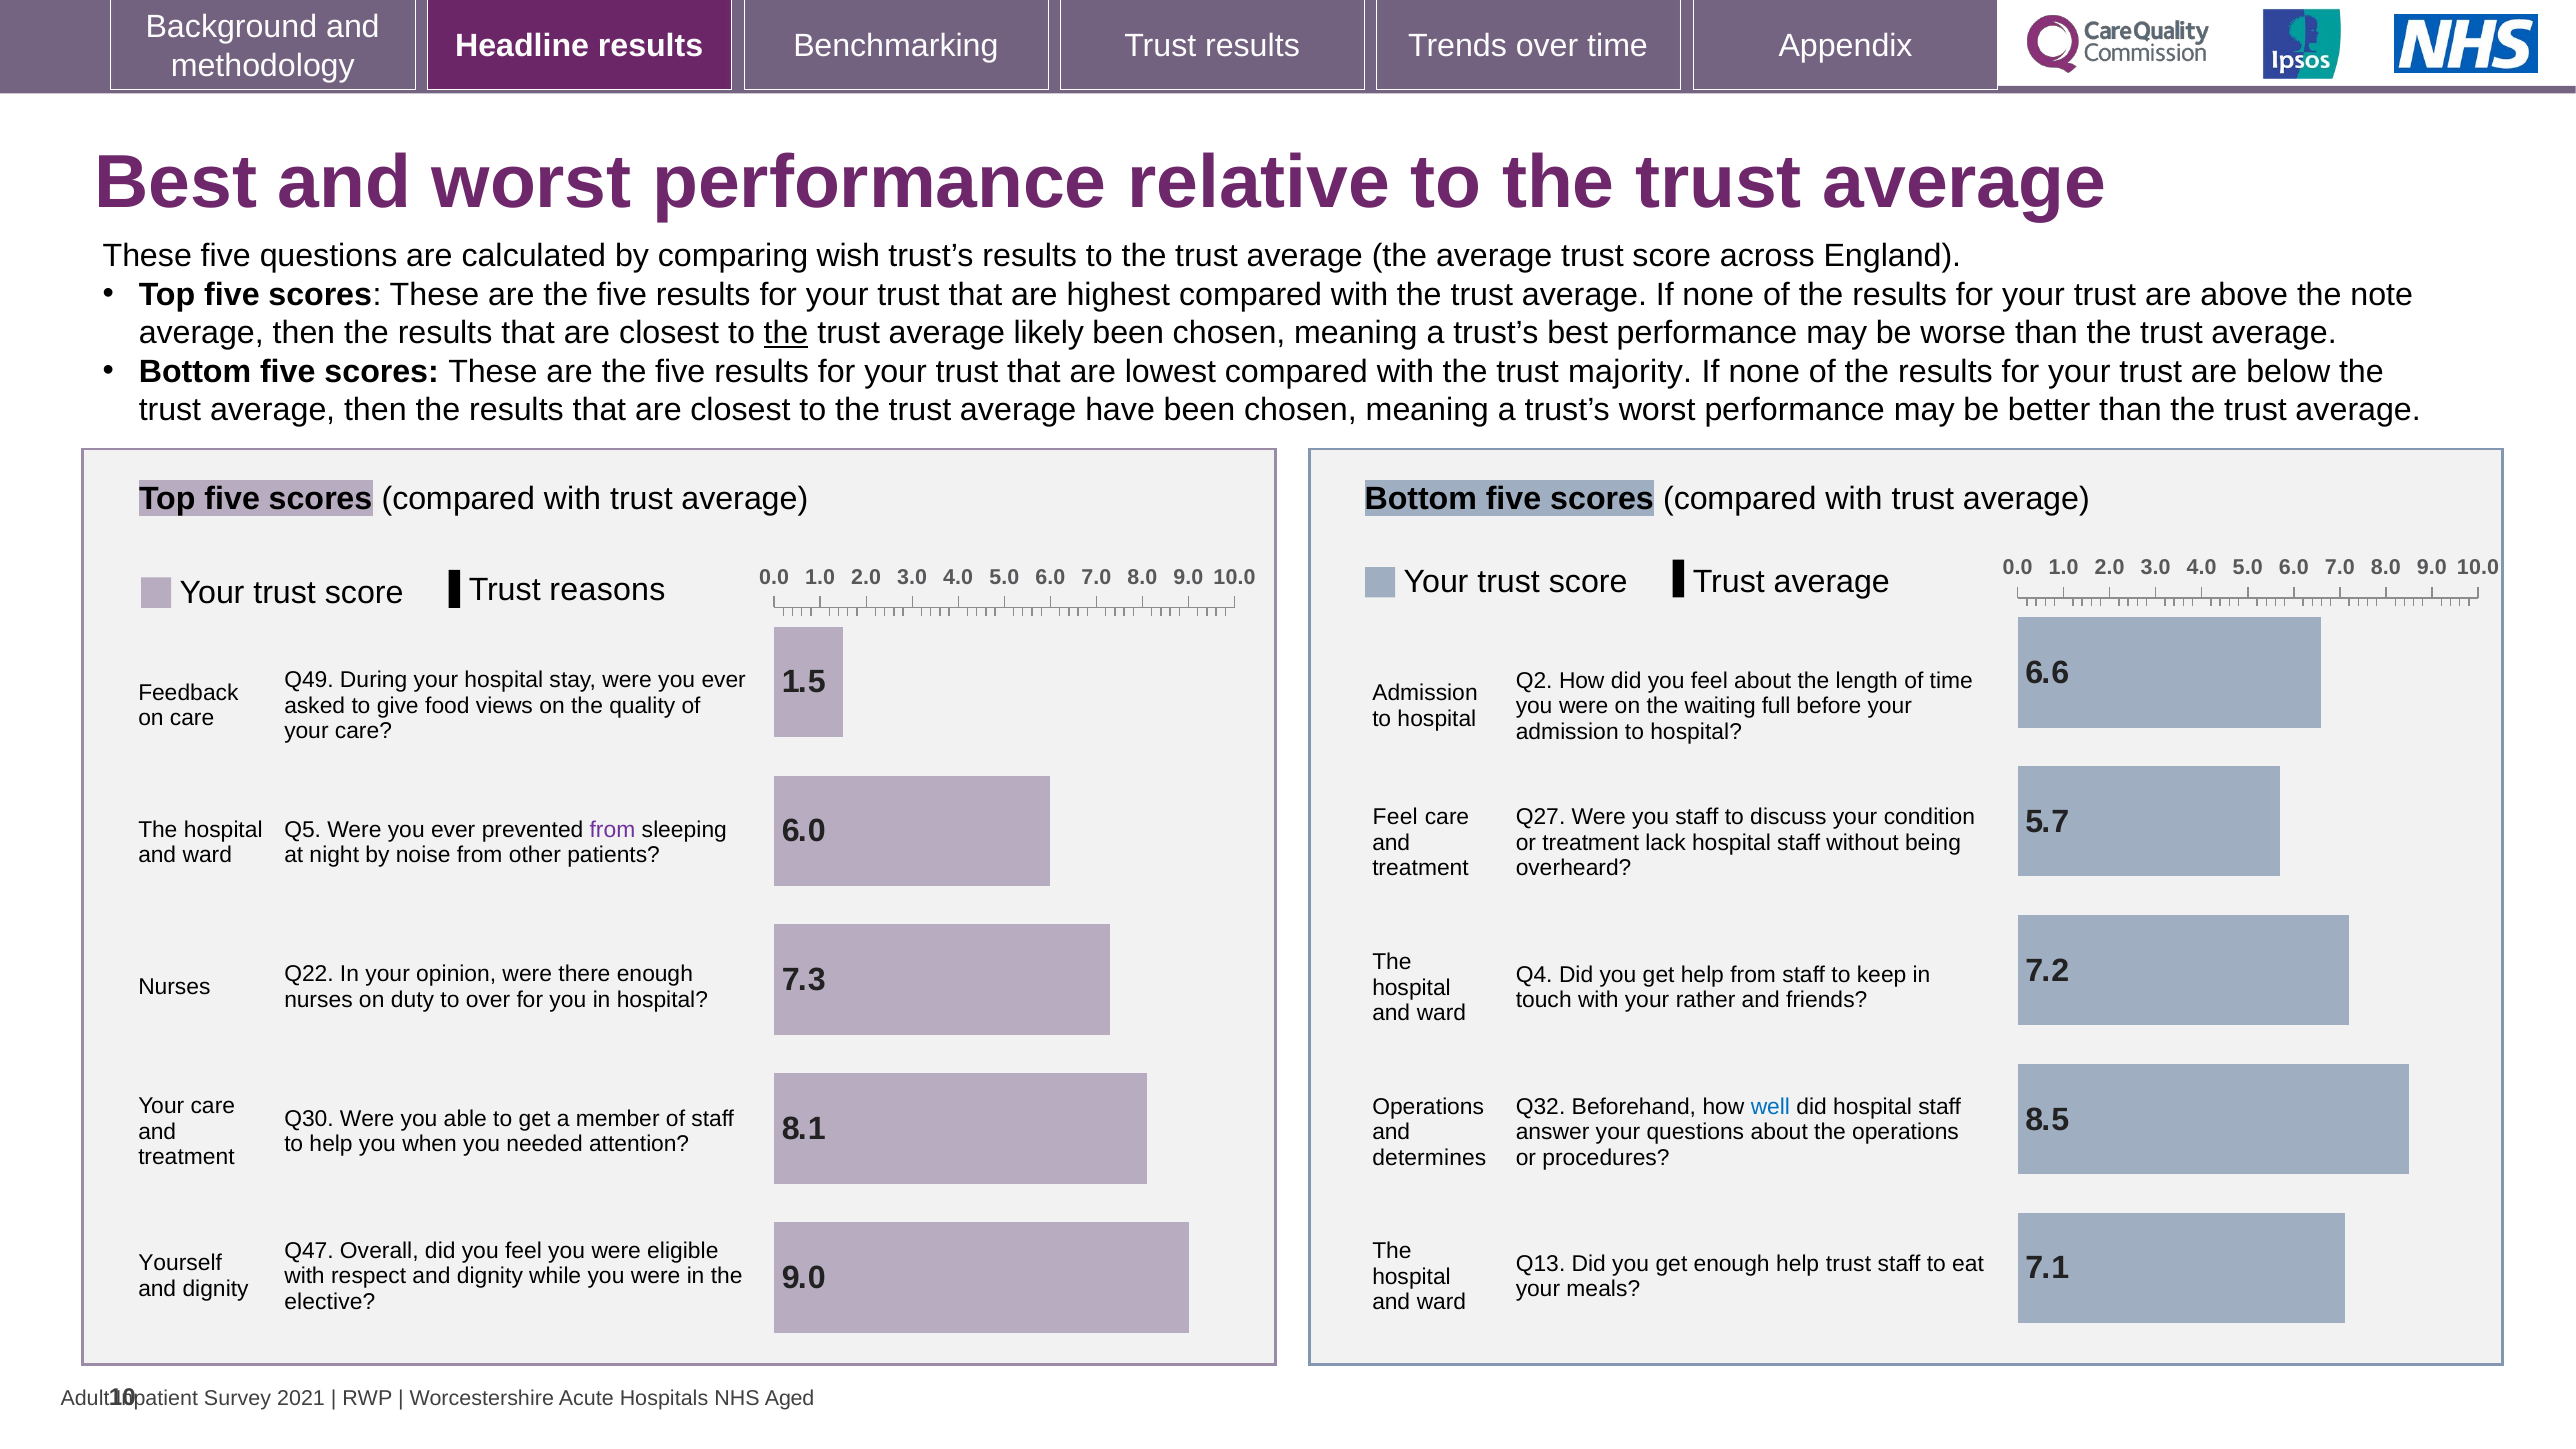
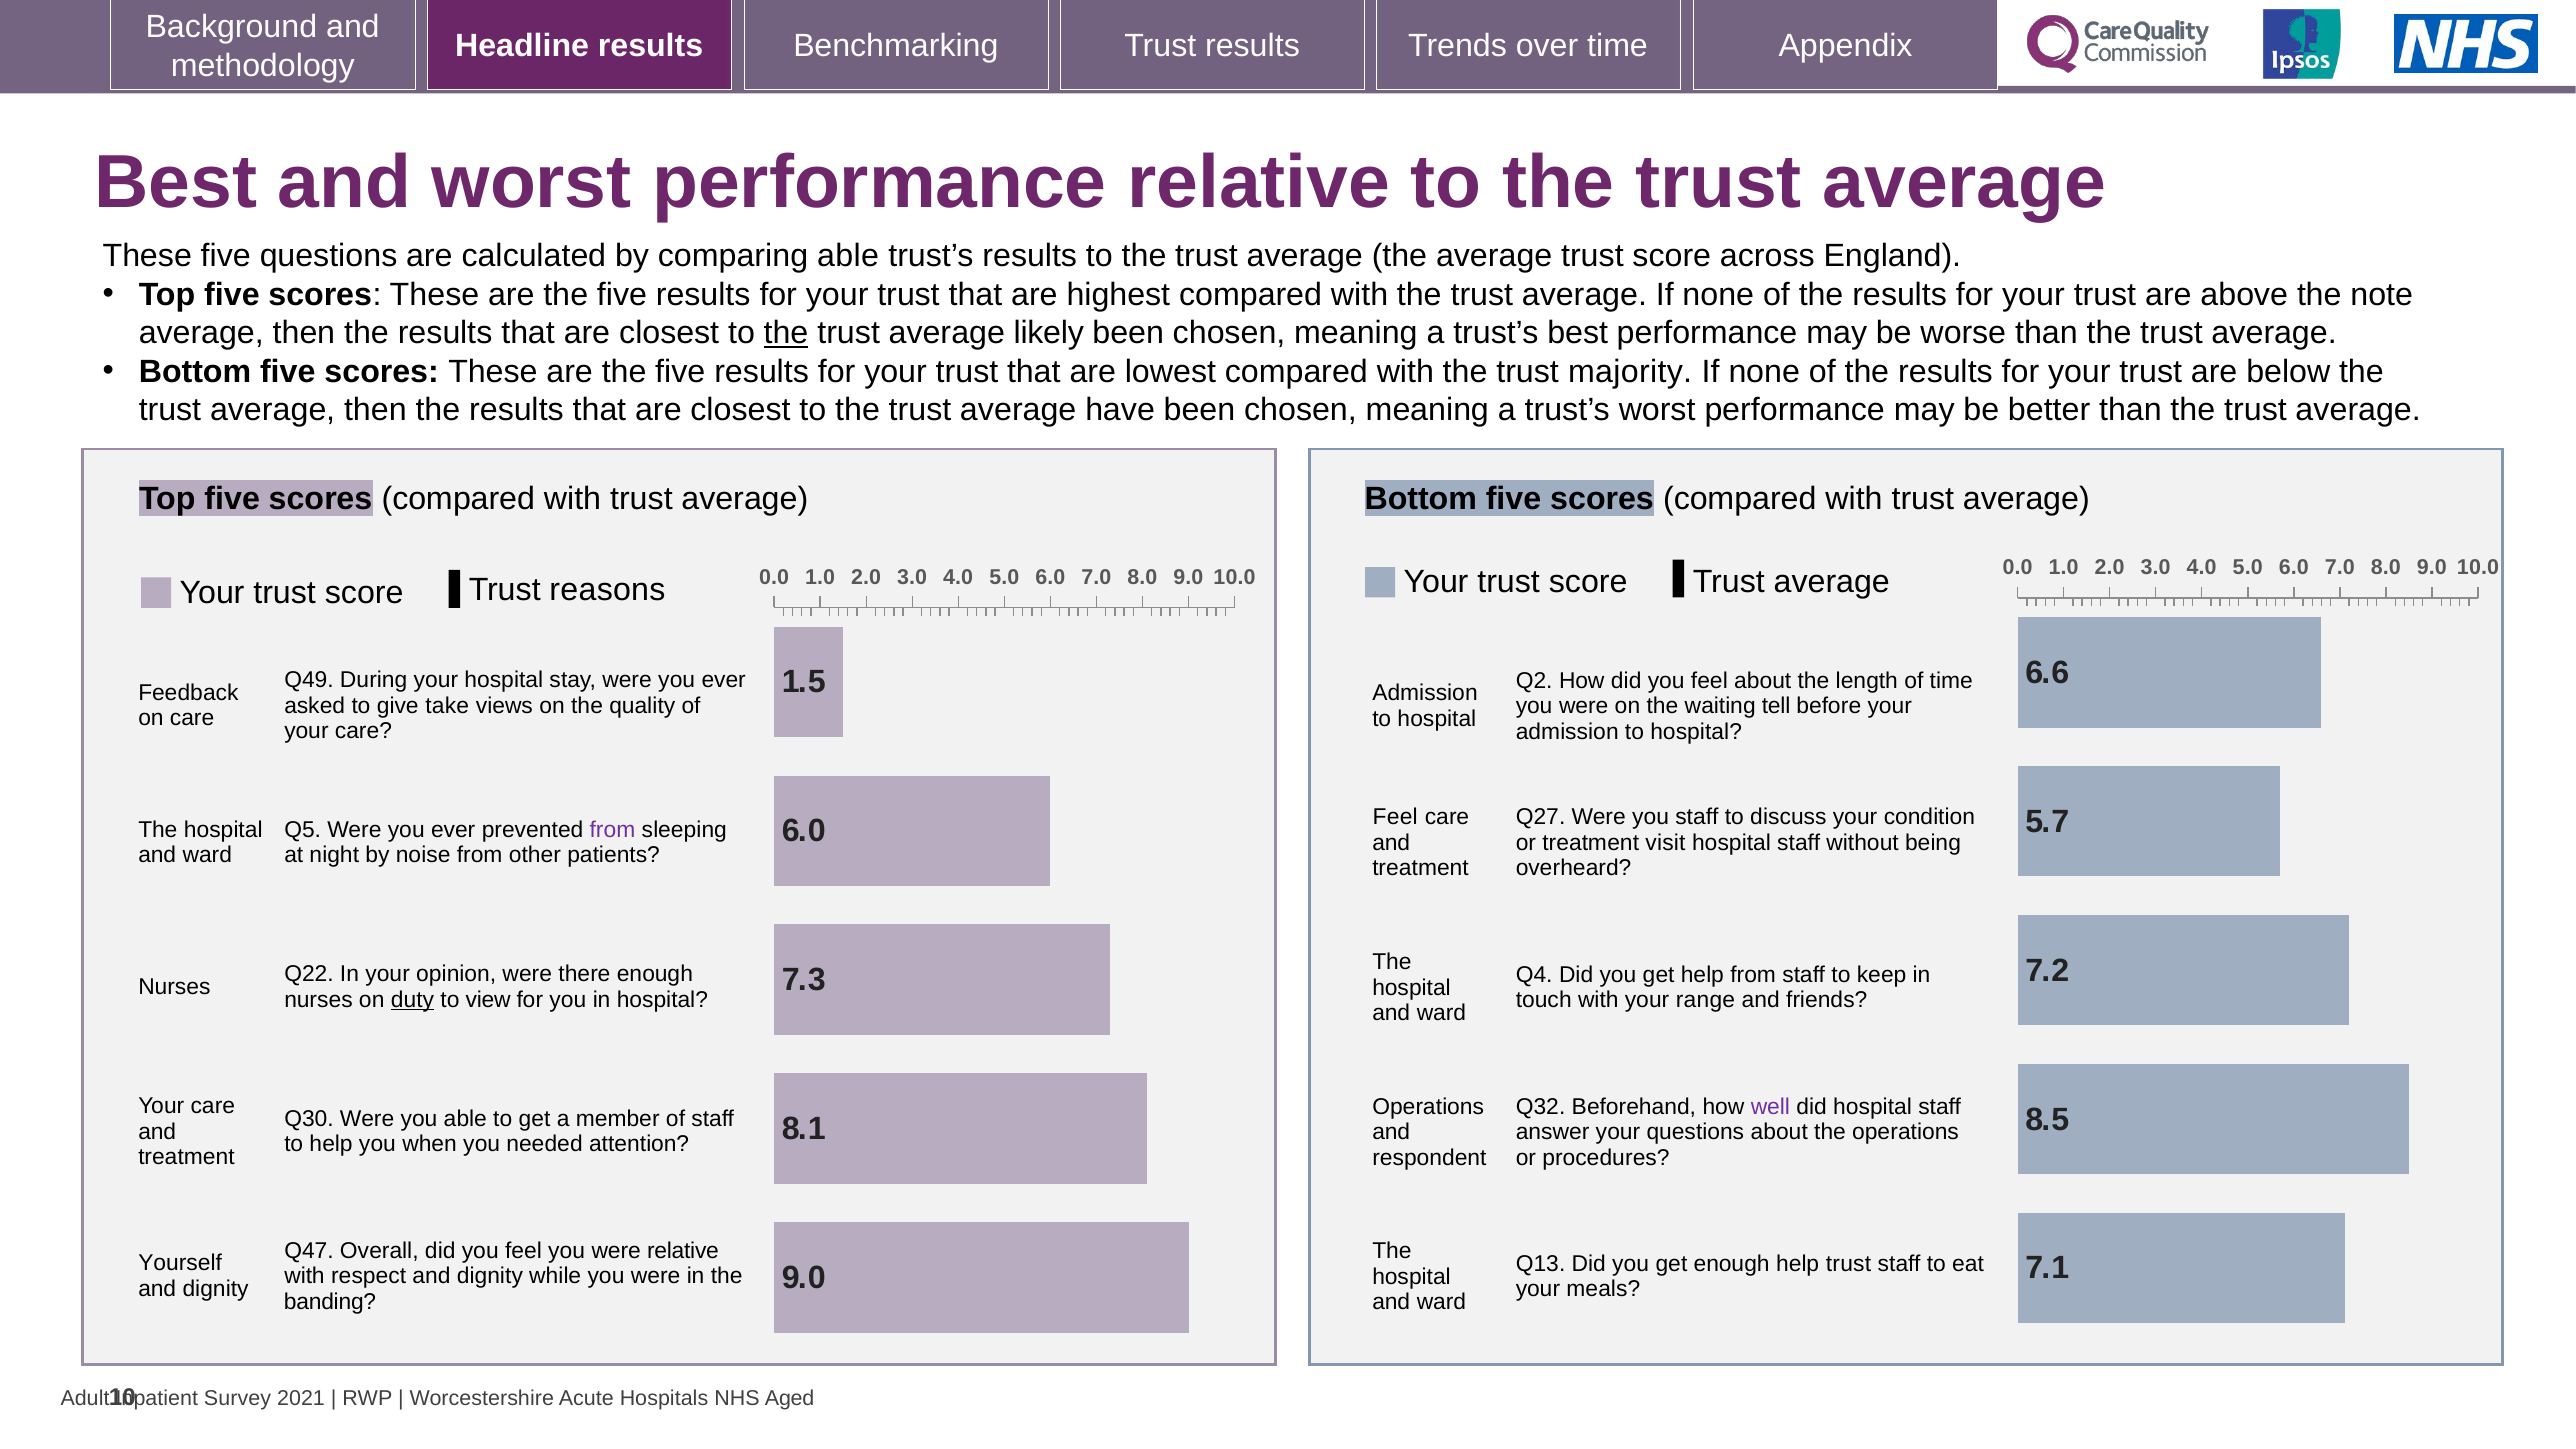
comparing wish: wish -> able (848, 256)
food: food -> take (447, 706)
full: full -> tell (1776, 706)
lack: lack -> visit (1665, 843)
duty underline: none -> present (412, 1000)
to over: over -> view (488, 1000)
rather: rather -> range (1705, 1000)
well colour: blue -> purple (1770, 1107)
determines: determines -> respondent (1429, 1158)
were eligible: eligible -> relative (683, 1251)
elective: elective -> banding (330, 1302)
